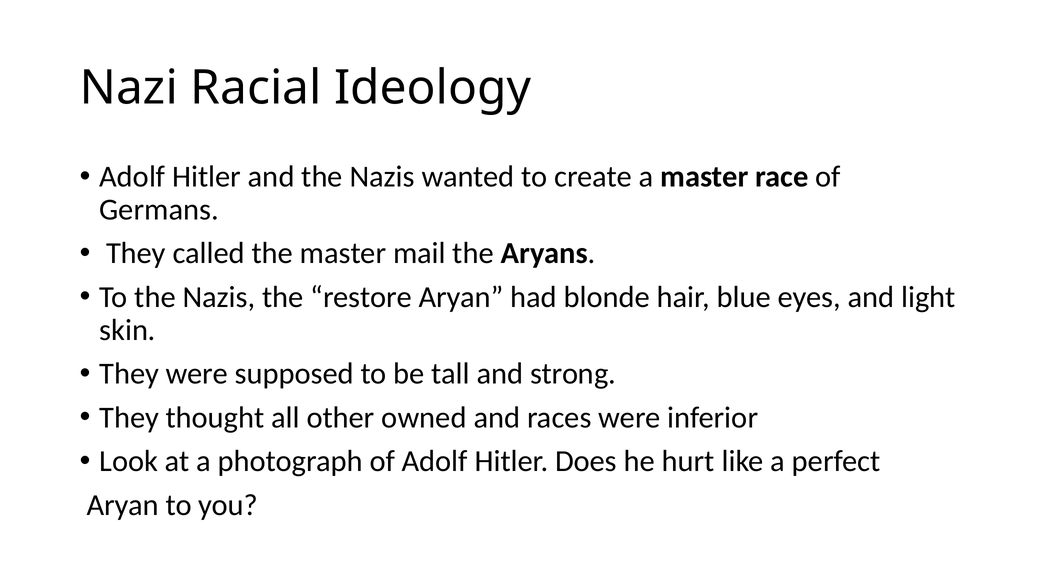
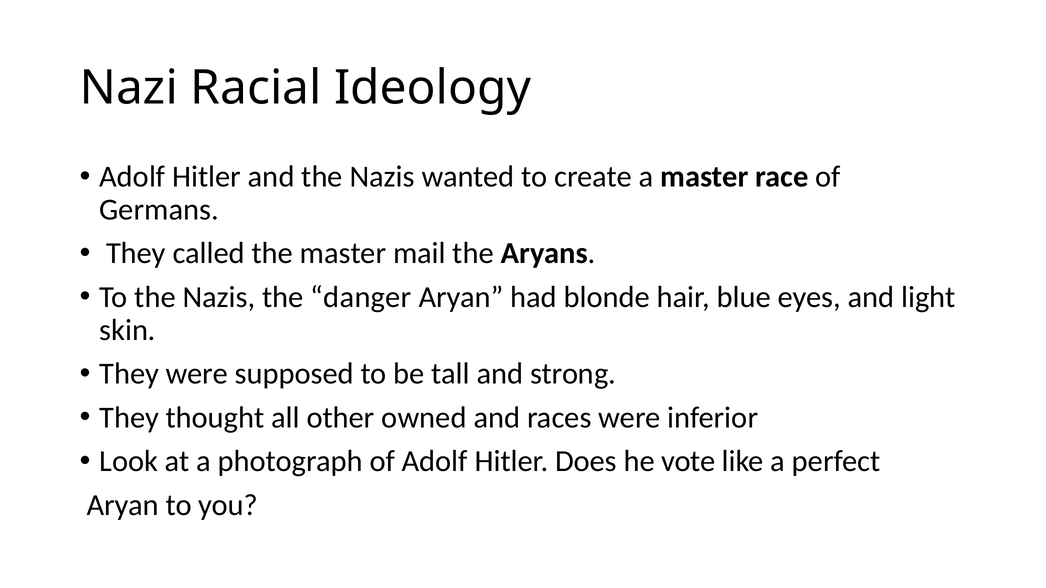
restore: restore -> danger (361, 297)
hurt: hurt -> vote (688, 462)
